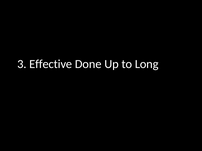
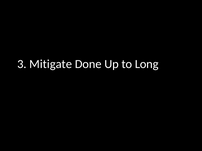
Effective: Effective -> Mitigate (51, 64)
